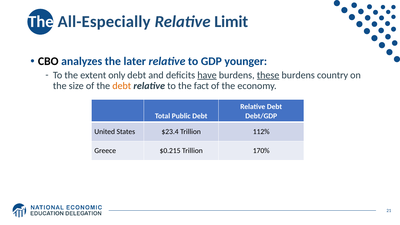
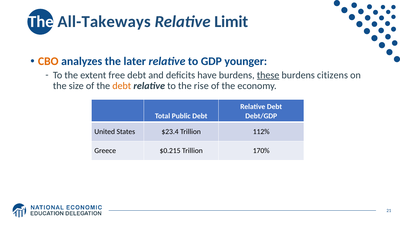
All-Especially: All-Especially -> All-Takeways (104, 22)
CBO colour: black -> orange (48, 61)
only: only -> free (117, 75)
have underline: present -> none (207, 75)
country: country -> citizens (332, 75)
fact: fact -> rise (201, 86)
